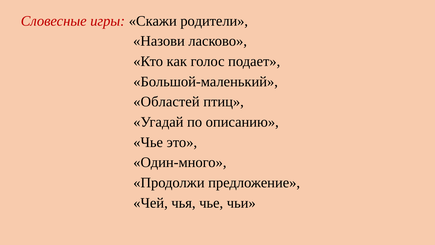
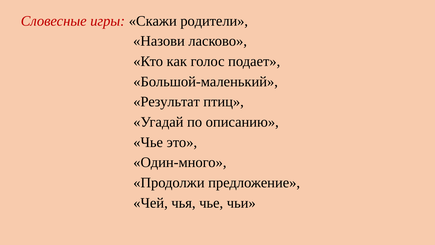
Областей: Областей -> Результат (167, 102)
